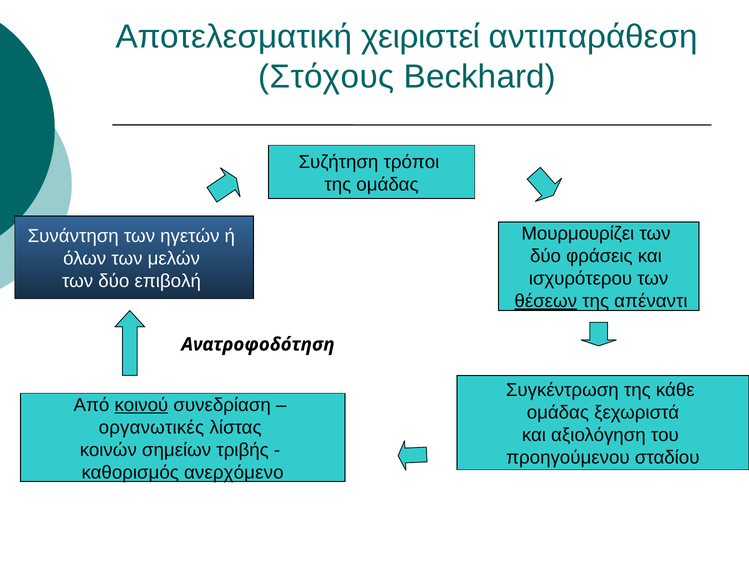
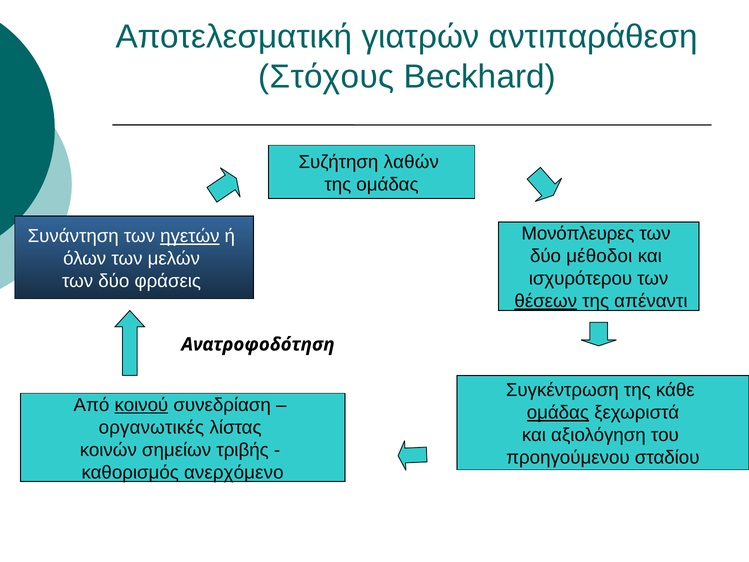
χειριστεί: χειριστεί -> γιατρών (421, 37)
τρόποι: τρόποι -> λαθών (411, 162)
Μουρμουρίζει: Μουρμουρίζει -> Μονόπλευρες (578, 234)
ηγετών underline: none -> present (190, 236)
φράσεις: φράσεις -> μέθοδοι (599, 256)
επιβολή: επιβολή -> φράσεις (168, 281)
ομάδας underline: none -> present (558, 413)
